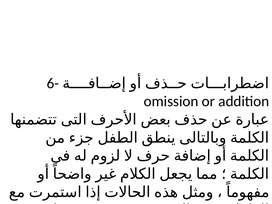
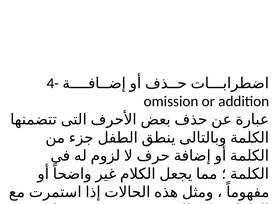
6-: 6- -> 4- (53, 83)
